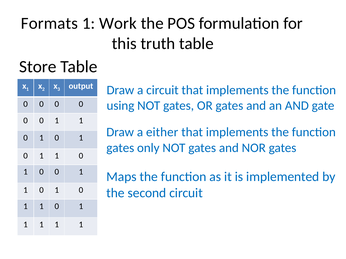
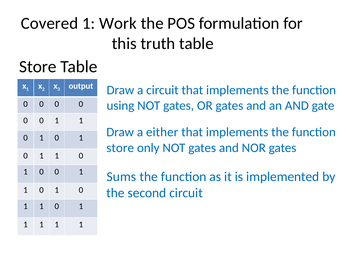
Formats: Formats -> Covered (50, 23)
gates: gates -> store (120, 148)
Maps: Maps -> Sums (121, 177)
